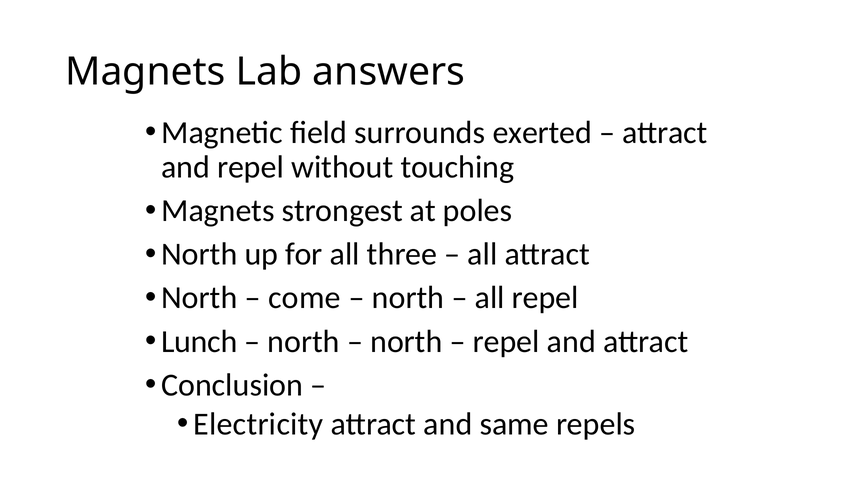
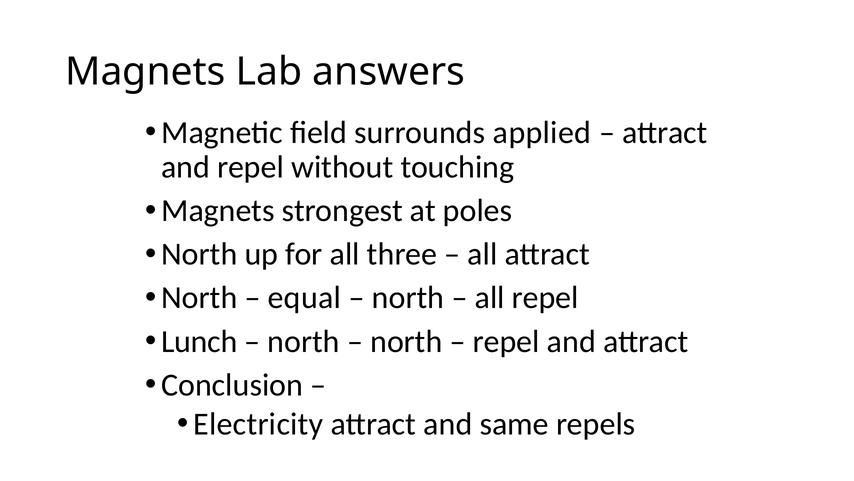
exerted: exerted -> applied (542, 132)
come: come -> equal (304, 297)
